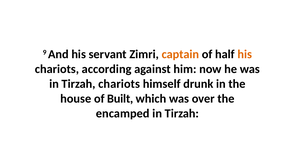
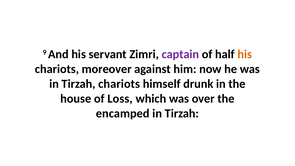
captain colour: orange -> purple (180, 54)
according: according -> moreover (107, 69)
Built: Built -> Loss (120, 99)
